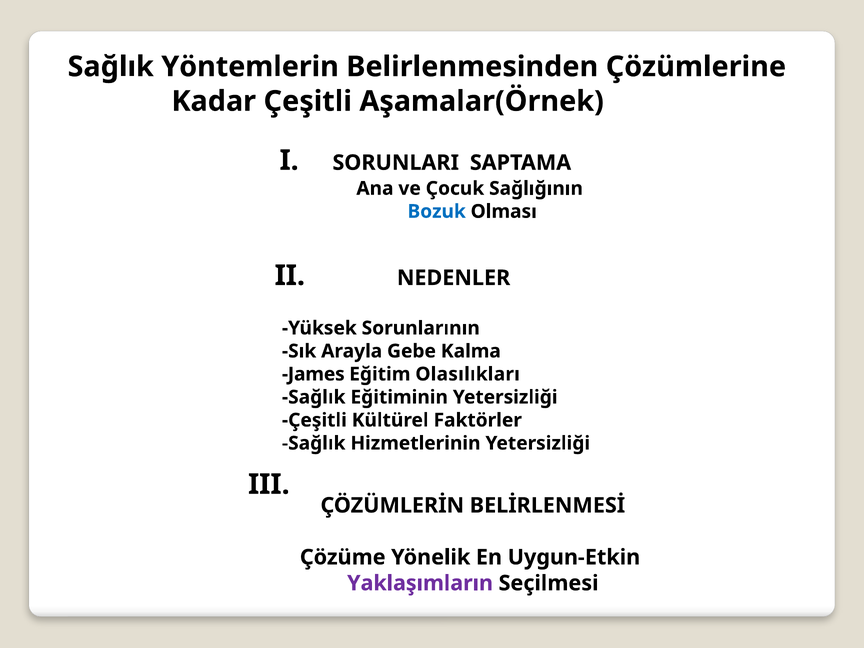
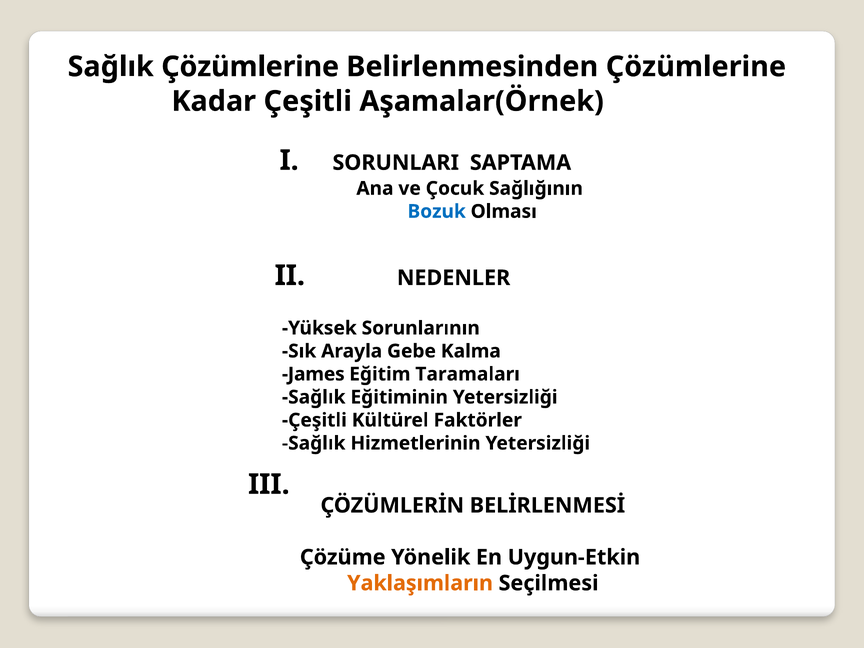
Sağlık Yöntemlerin: Yöntemlerin -> Çözümlerine (250, 67)
Olasılıkları: Olasılıkları -> Taramaları (468, 374)
Yaklaşımların colour: purple -> orange (420, 583)
